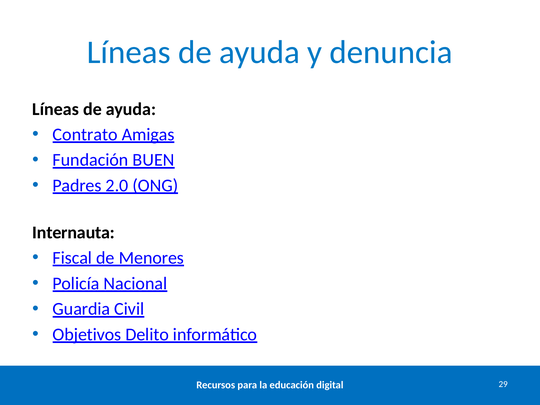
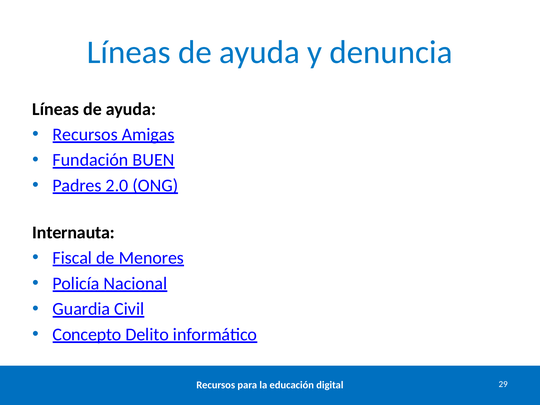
Contrato: Contrato -> Recursos (85, 134)
Objetivos: Objetivos -> Concepto (87, 335)
